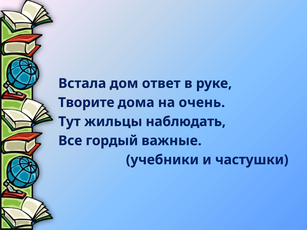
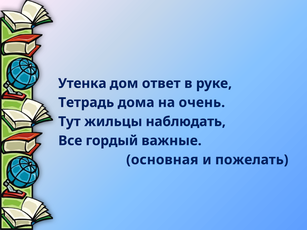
Встала: Встала -> Утенка (82, 84)
Творите: Творите -> Тетрадь (86, 103)
учебники: учебники -> основная (162, 160)
частушки: частушки -> пожелать (252, 160)
